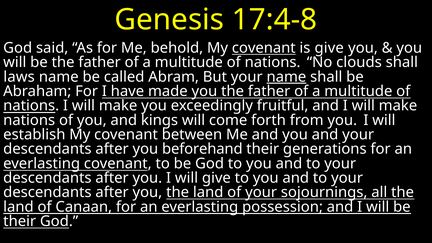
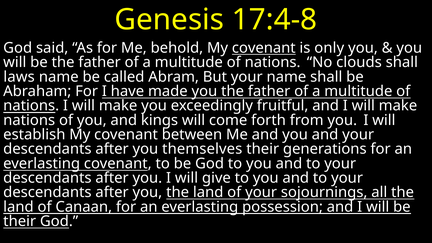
is give: give -> only (329, 48)
name underline: present -> none (286, 77)
beforehand: beforehand -> themselves (202, 149)
